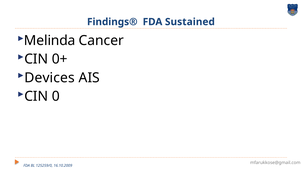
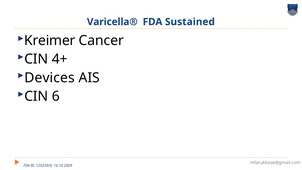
Findings®: Findings® -> Varicella® (112, 22)
Melinda: Melinda -> Kreimer (50, 41)
0+: 0+ -> 4+ (60, 59)
0: 0 -> 6 (56, 96)
